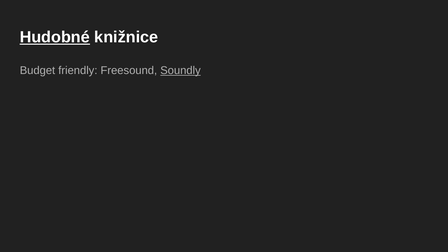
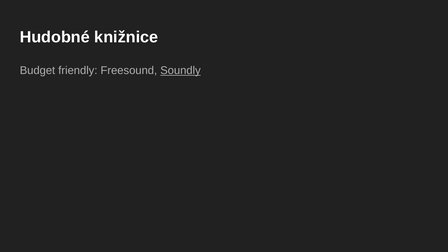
Hudobné underline: present -> none (55, 37)
